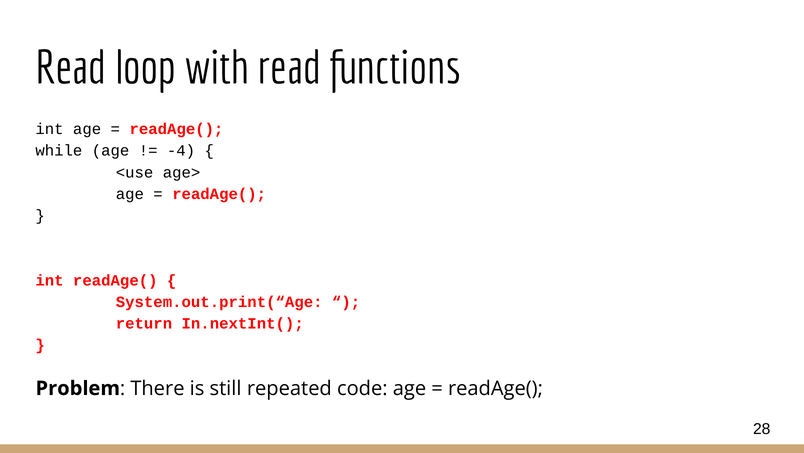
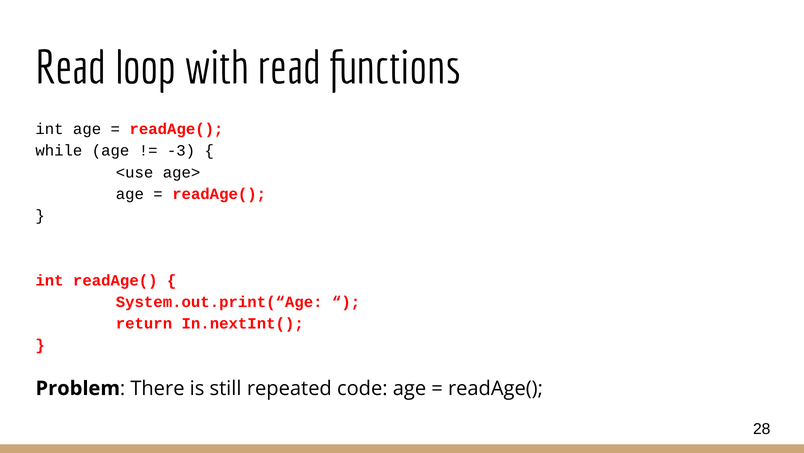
-4: -4 -> -3 (181, 151)
